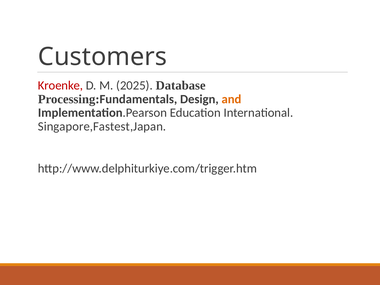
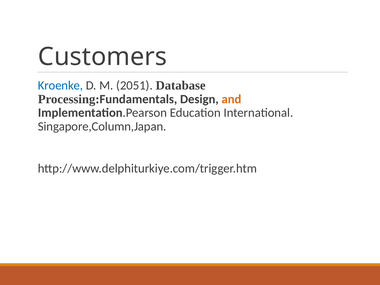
Kroenke colour: red -> blue (60, 85)
2025: 2025 -> 2051 (134, 85)
Singapore,Fastest,Japan: Singapore,Fastest,Japan -> Singapore,Column,Japan (102, 126)
